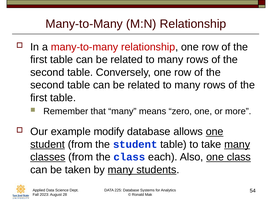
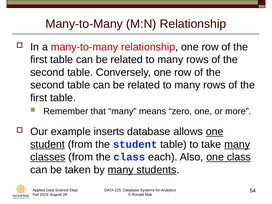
modify: modify -> inserts (109, 132)
